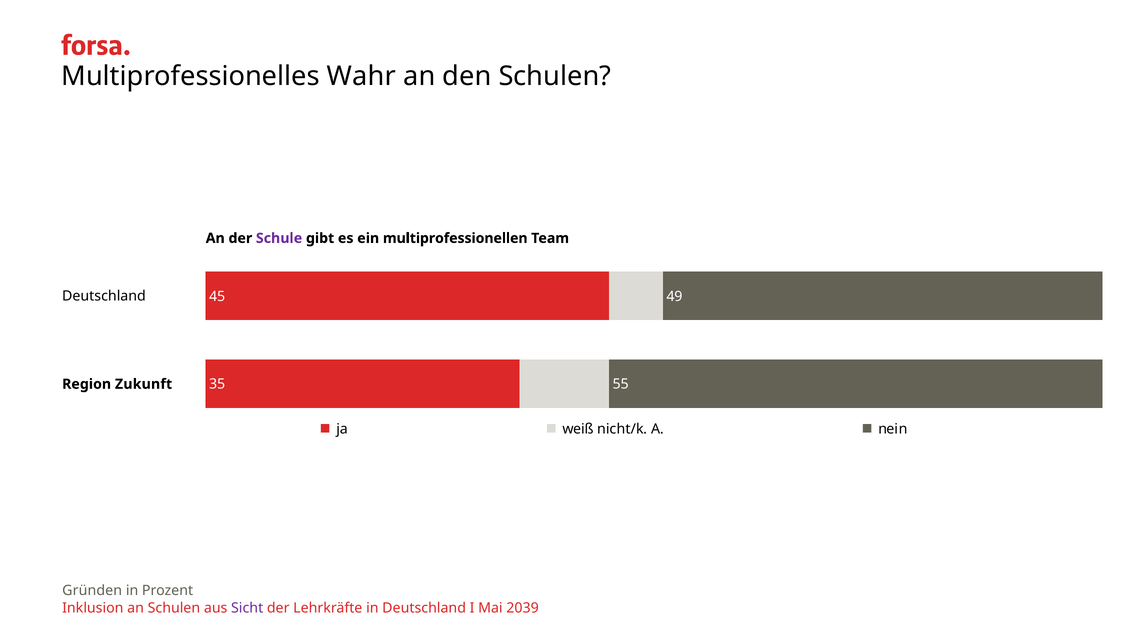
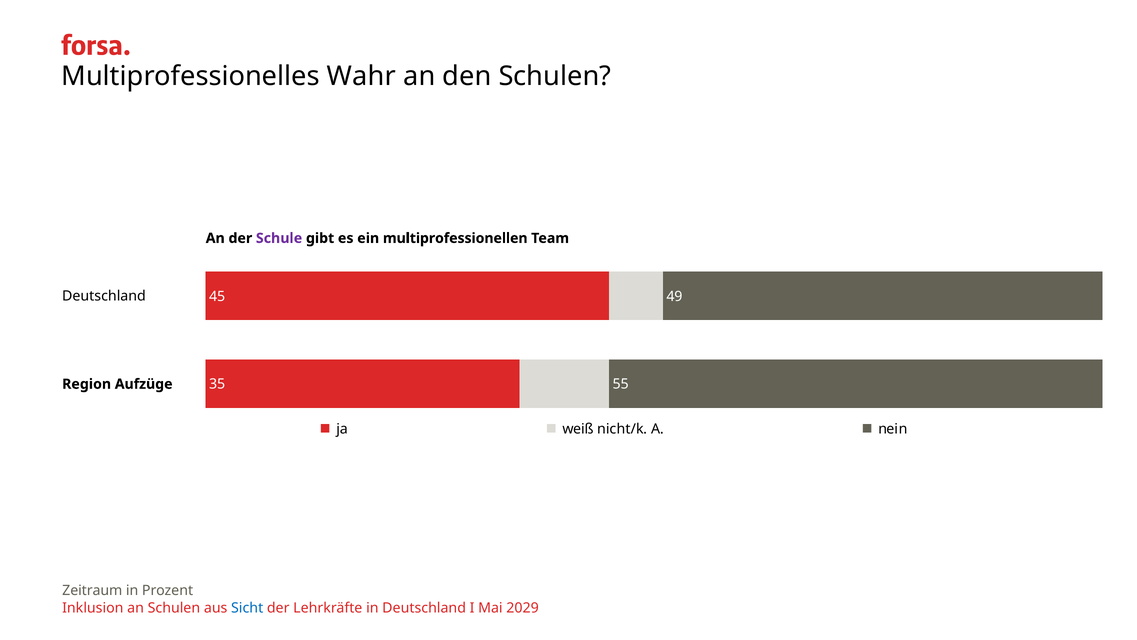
Zukunft: Zukunft -> Aufzüge (144, 384)
Gründen: Gründen -> Zeitraum (92, 590)
Sicht colour: purple -> blue (247, 607)
2039: 2039 -> 2029 (523, 607)
